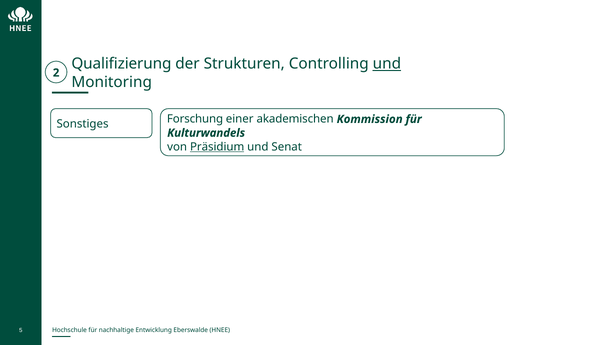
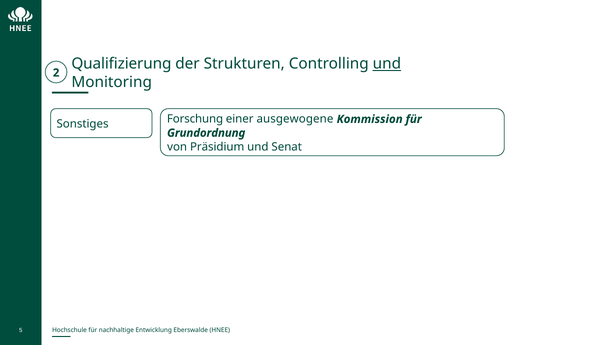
akademischen: akademischen -> ausgewogene (295, 119)
Kulturwandels: Kulturwandels -> Grundordnung (206, 133)
Präsidium underline: present -> none (217, 147)
